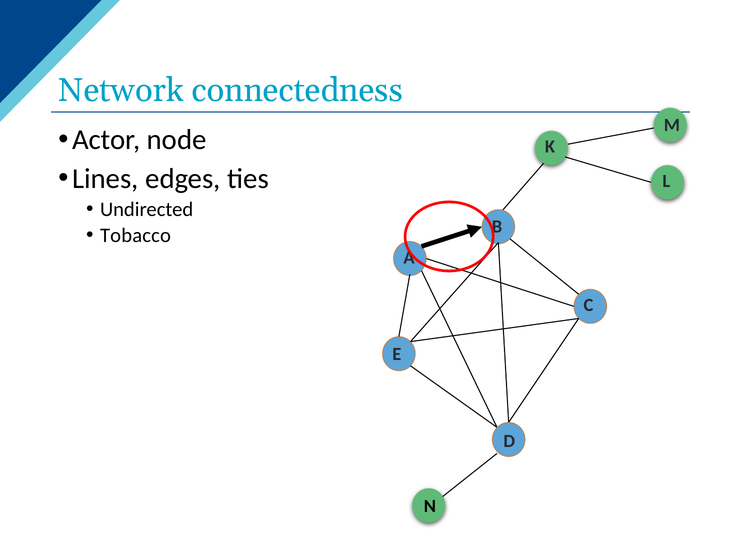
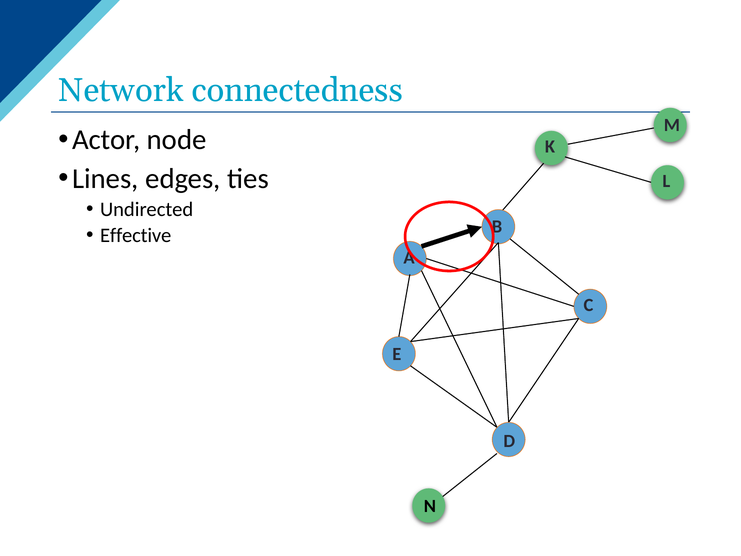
Tobacco: Tobacco -> Effective (136, 235)
